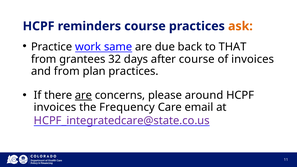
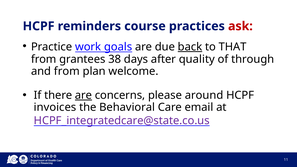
ask colour: orange -> red (240, 26)
same: same -> goals (118, 47)
back underline: none -> present (190, 47)
32: 32 -> 38 (115, 59)
after course: course -> quality (197, 59)
of invoices: invoices -> through (253, 59)
plan practices: practices -> welcome (133, 71)
Frequency: Frequency -> Behavioral (127, 107)
